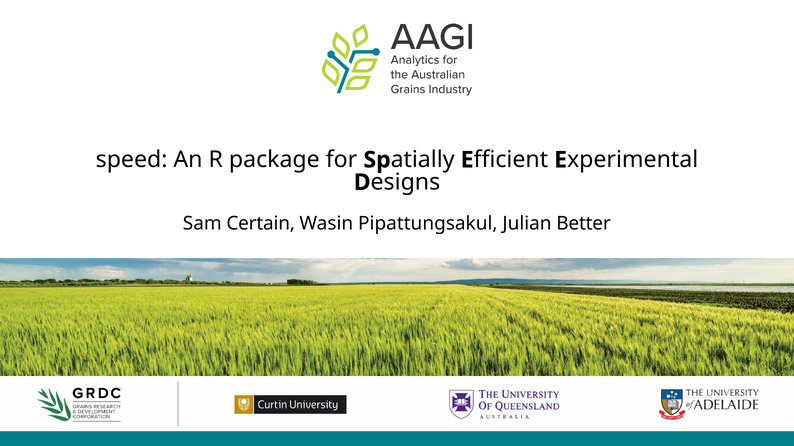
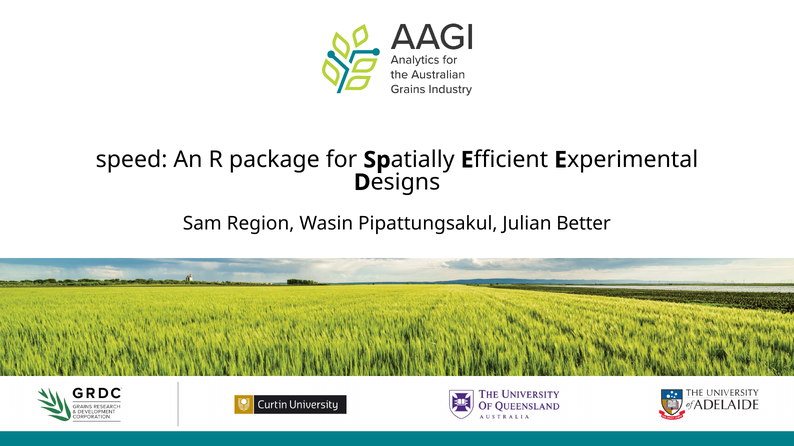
Certain: Certain -> Region (261, 224)
